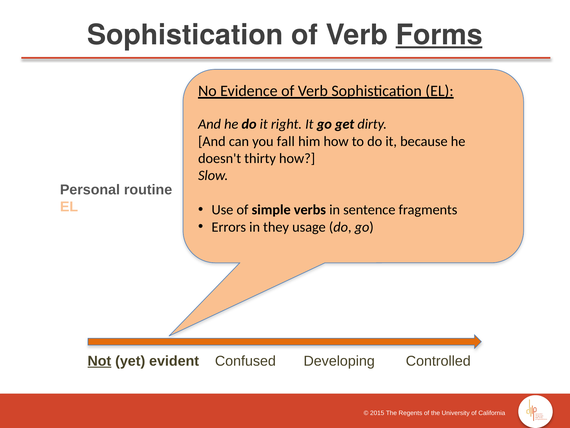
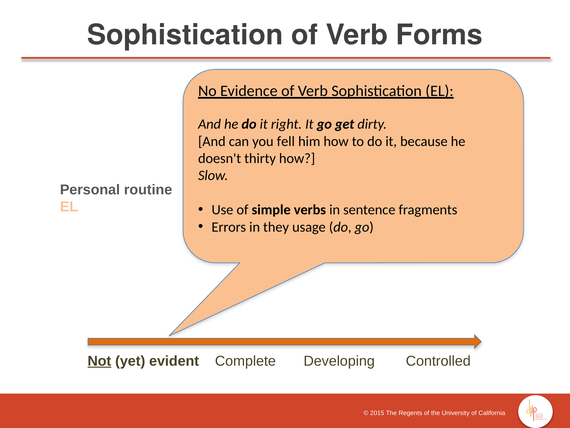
Forms underline: present -> none (439, 35)
fall: fall -> fell (286, 141)
Confused: Confused -> Complete (245, 361)
